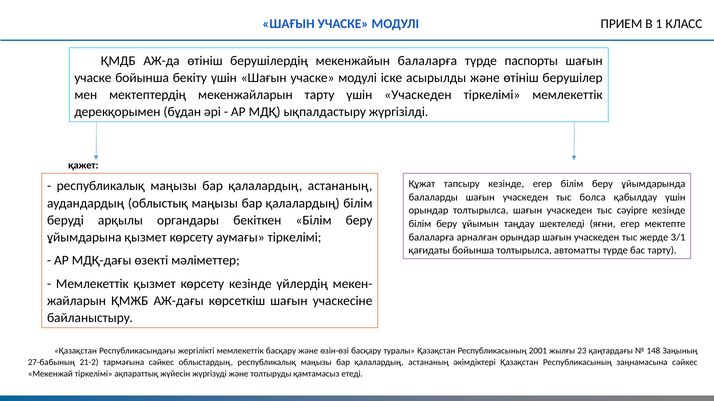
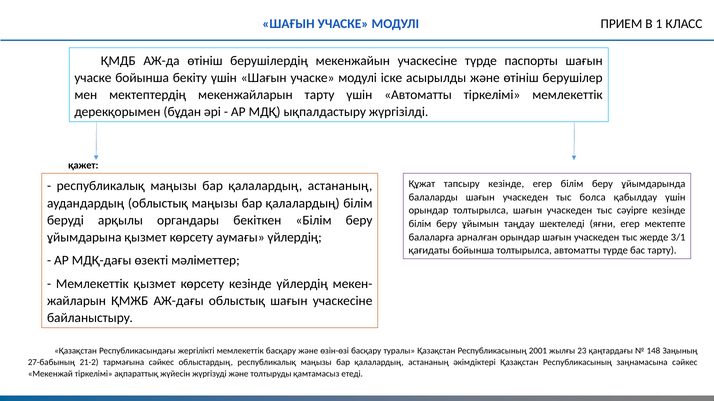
мекенжайын балаларға: балаларға -> учаскесіне (427, 61)
үшін Учаскеден: Учаскеден -> Автоматты (418, 95)
аумағы тіркелімі: тіркелімі -> үйлердің (295, 238)
АЖ-дағы көрсеткіш: көрсеткіш -> облыстық (237, 301)
